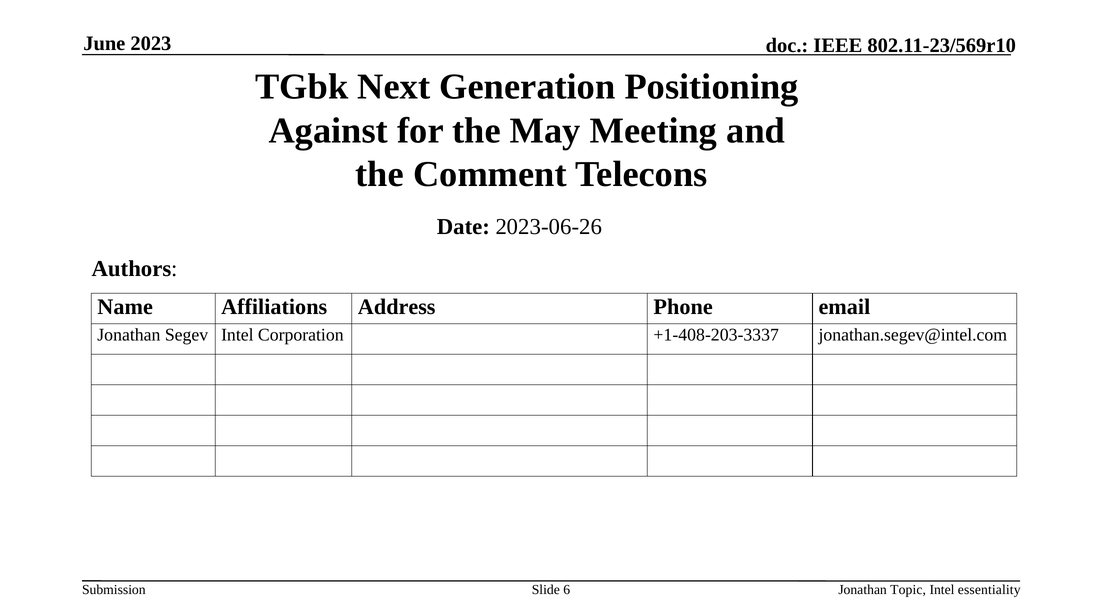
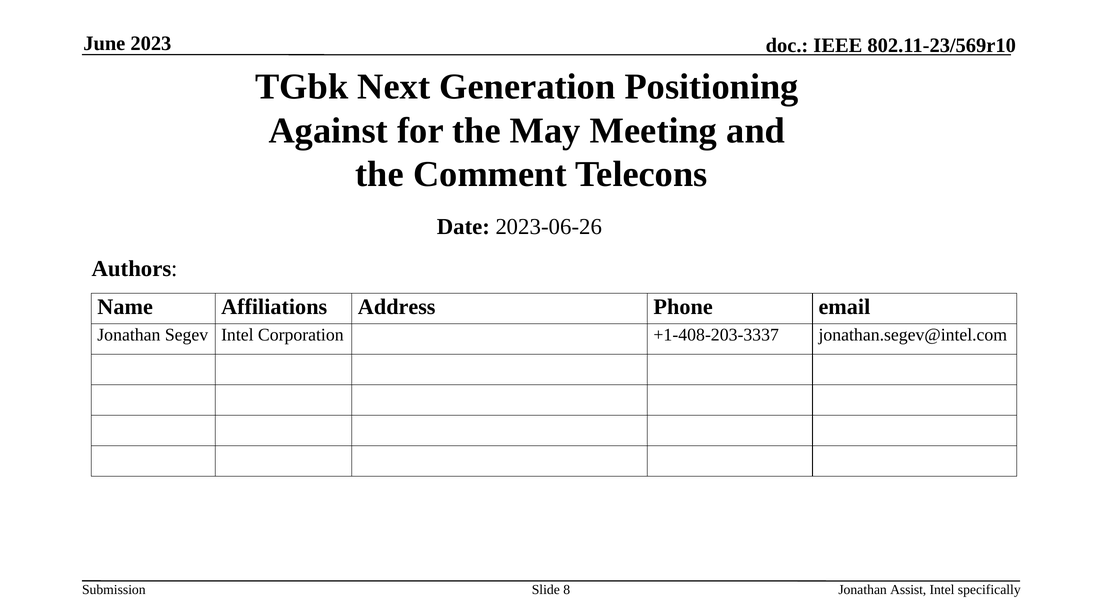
6: 6 -> 8 (567, 590)
Topic: Topic -> Assist (908, 590)
essentiality: essentiality -> specifically (989, 590)
